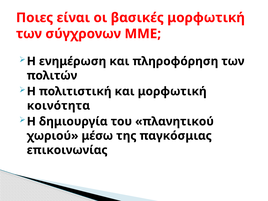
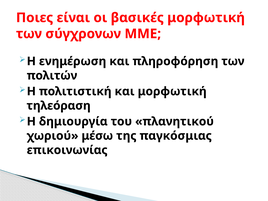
κοινότητα: κοινότητα -> τηλεόραση (59, 106)
